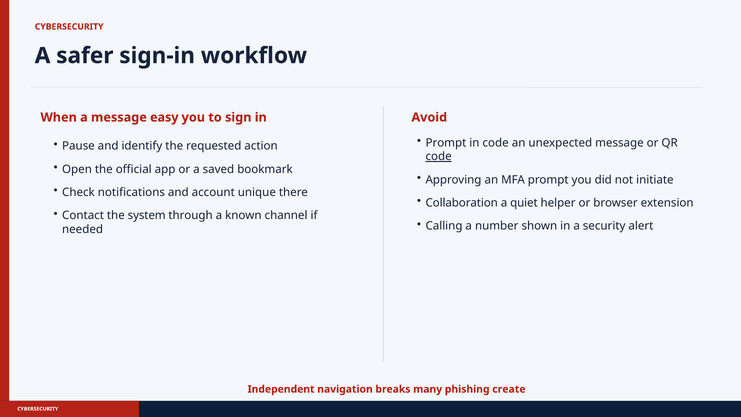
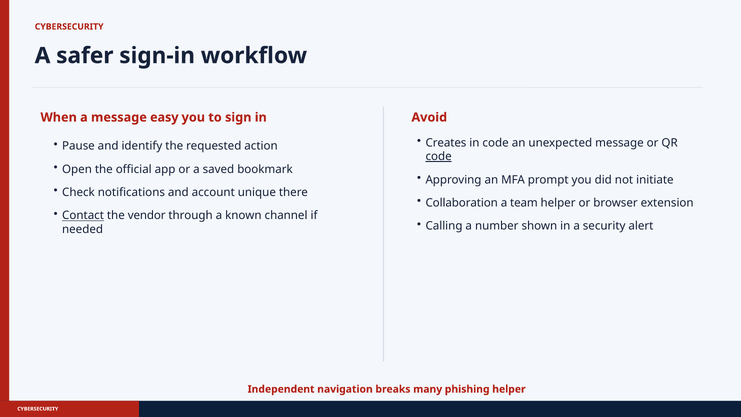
Prompt: Prompt -> Creates (446, 143)
quiet: quiet -> team (524, 203)
Contact underline: none -> present (83, 216)
system: system -> vendor (147, 216)
phishing create: create -> helper (509, 389)
